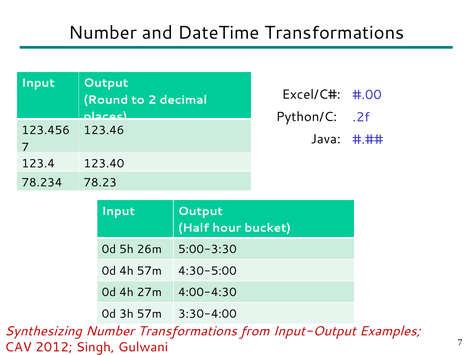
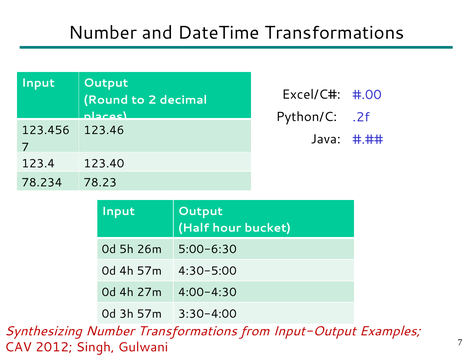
5:00-3:30: 5:00-3:30 -> 5:00-6:30 (207, 249)
